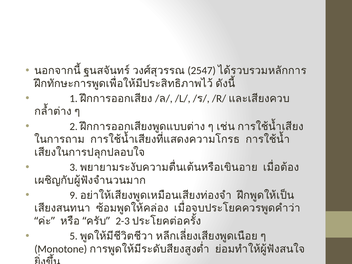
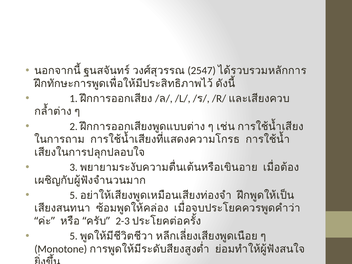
9: 9 -> 5 (74, 195)
